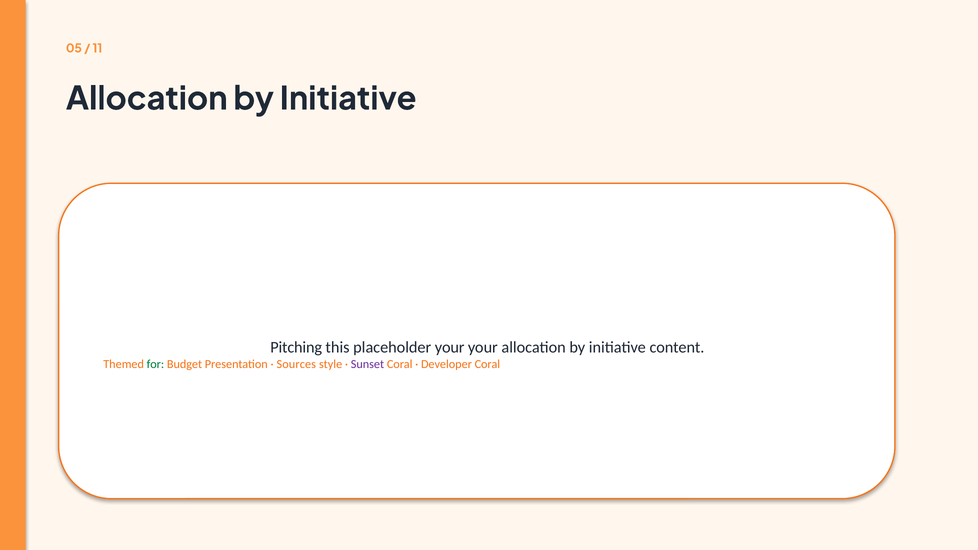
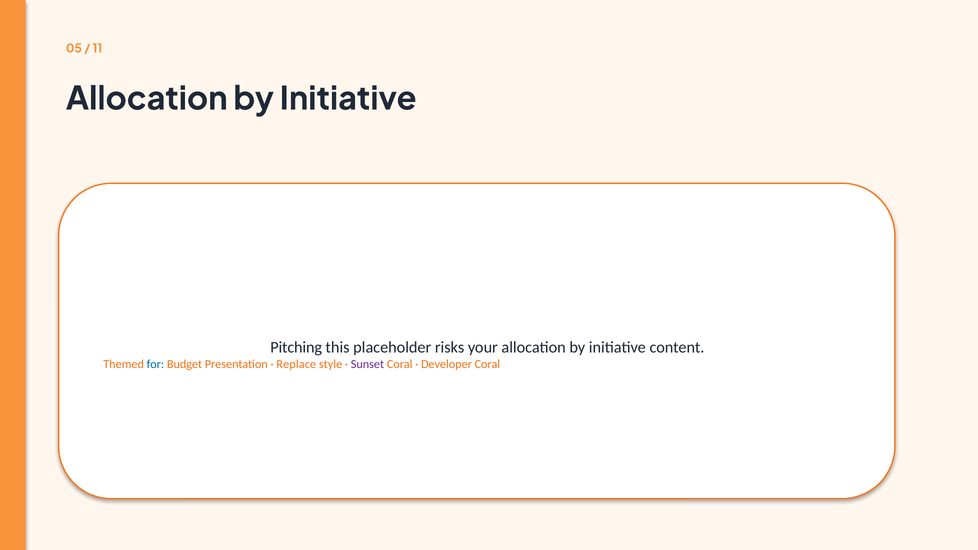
placeholder your: your -> risks (450, 348)
for colour: green -> blue (155, 365)
Sources: Sources -> Replace (296, 365)
